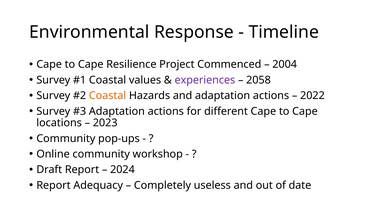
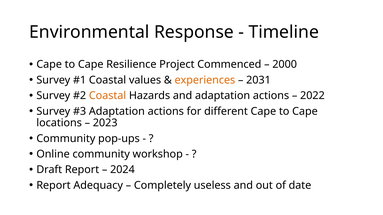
2004: 2004 -> 2000 (285, 65)
experiences colour: purple -> orange (205, 80)
2058: 2058 -> 2031 (259, 80)
